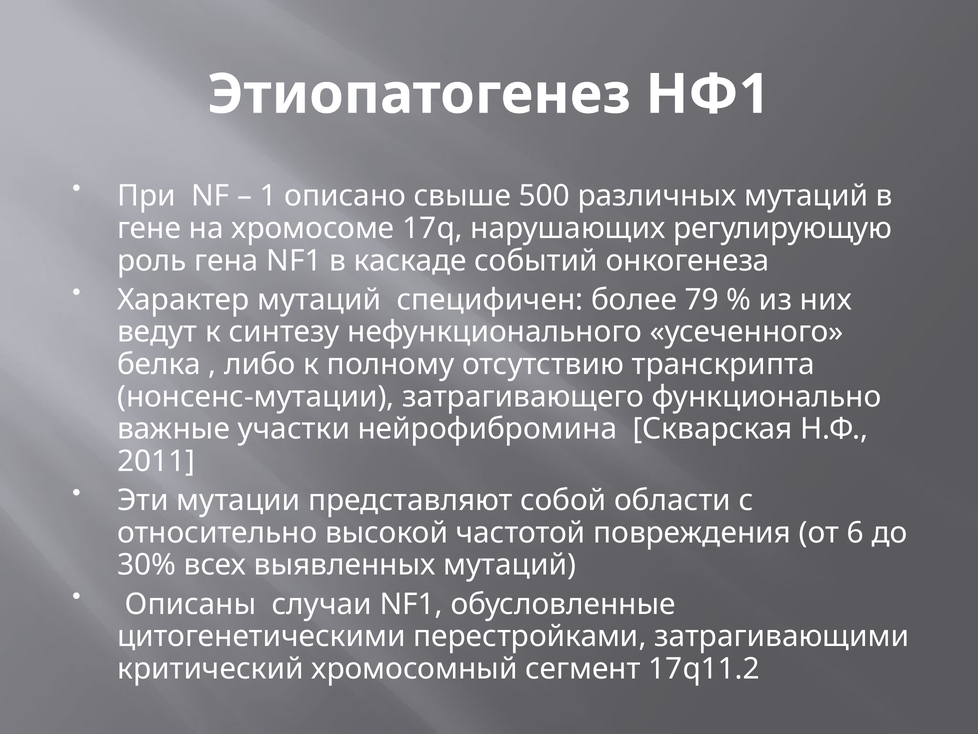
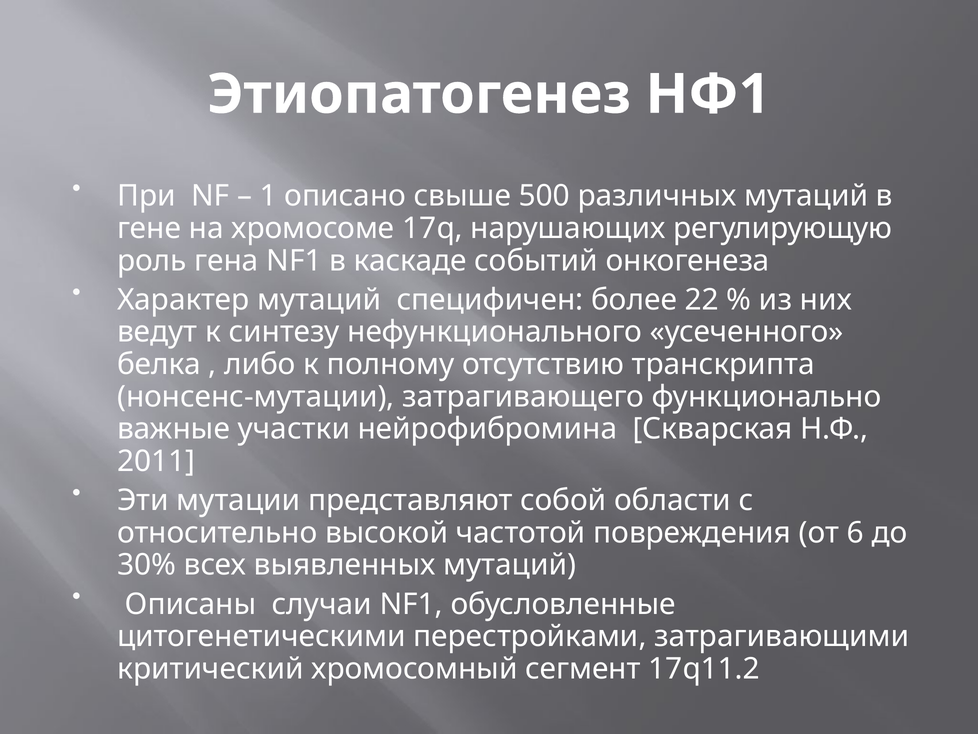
79: 79 -> 22 (702, 300)
